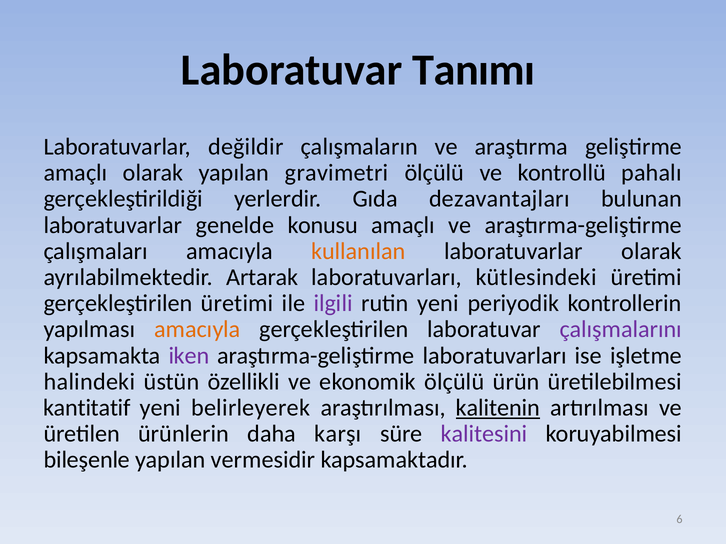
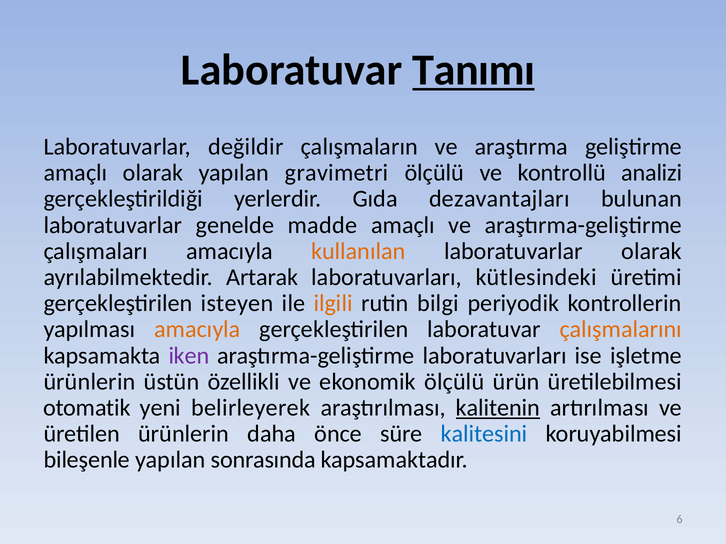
Tanımı underline: none -> present (474, 70)
pahalı: pahalı -> analizi (652, 173)
konusu: konusu -> madde (322, 225)
gerçekleştirilen üretimi: üretimi -> isteyen (237, 304)
ilgili colour: purple -> orange (333, 304)
rutin yeni: yeni -> bilgi (438, 304)
çalışmalarını colour: purple -> orange (621, 330)
halindeki: halindeki -> ürünlerin (89, 382)
kantitatif: kantitatif -> otomatik (87, 408)
karşı: karşı -> önce (338, 434)
kalitesini colour: purple -> blue (484, 434)
vermesidir: vermesidir -> sonrasında (263, 460)
